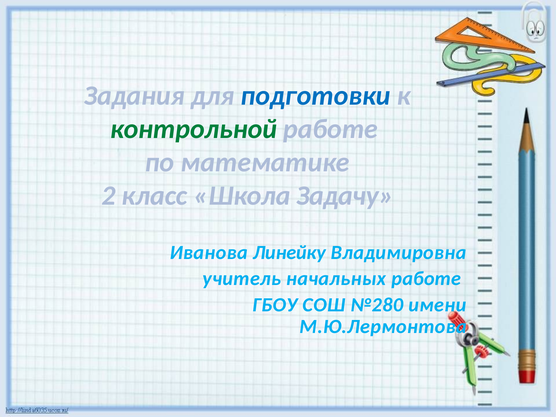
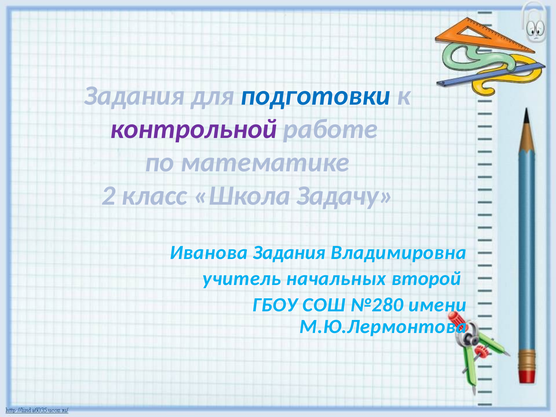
контрольной colour: green -> purple (194, 129)
Иванова Линейку: Линейку -> Задания (289, 253)
начальных работе: работе -> второй (426, 279)
